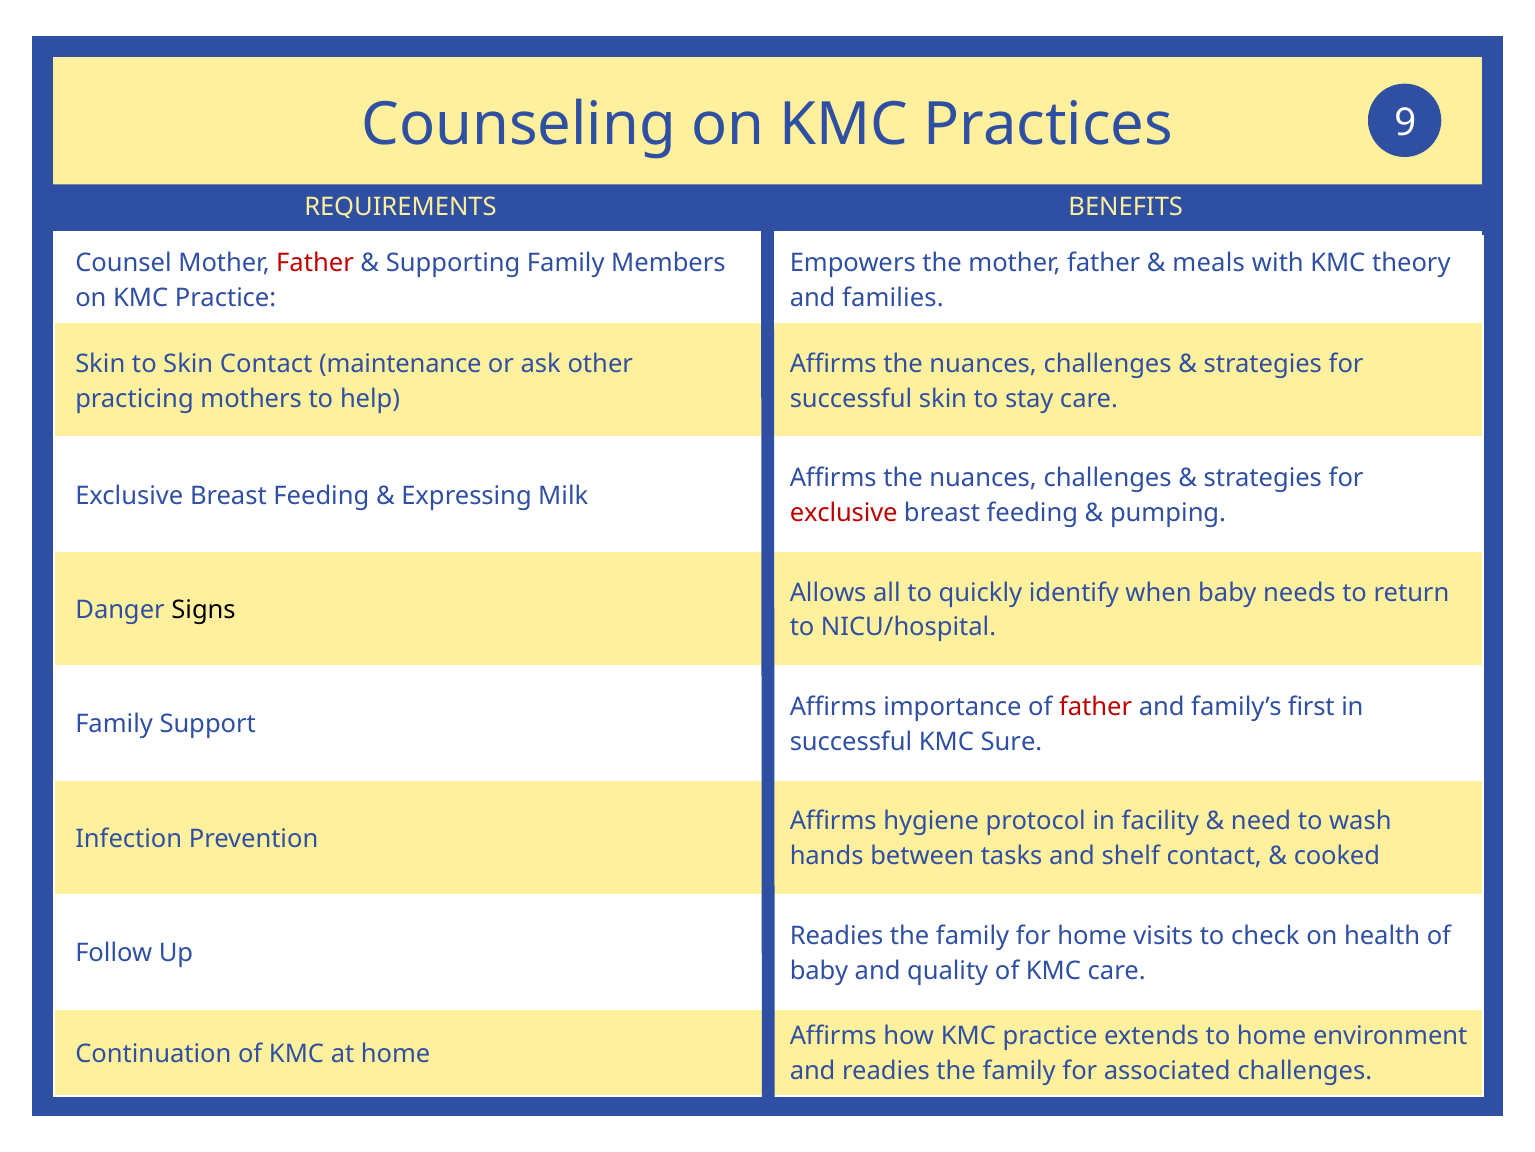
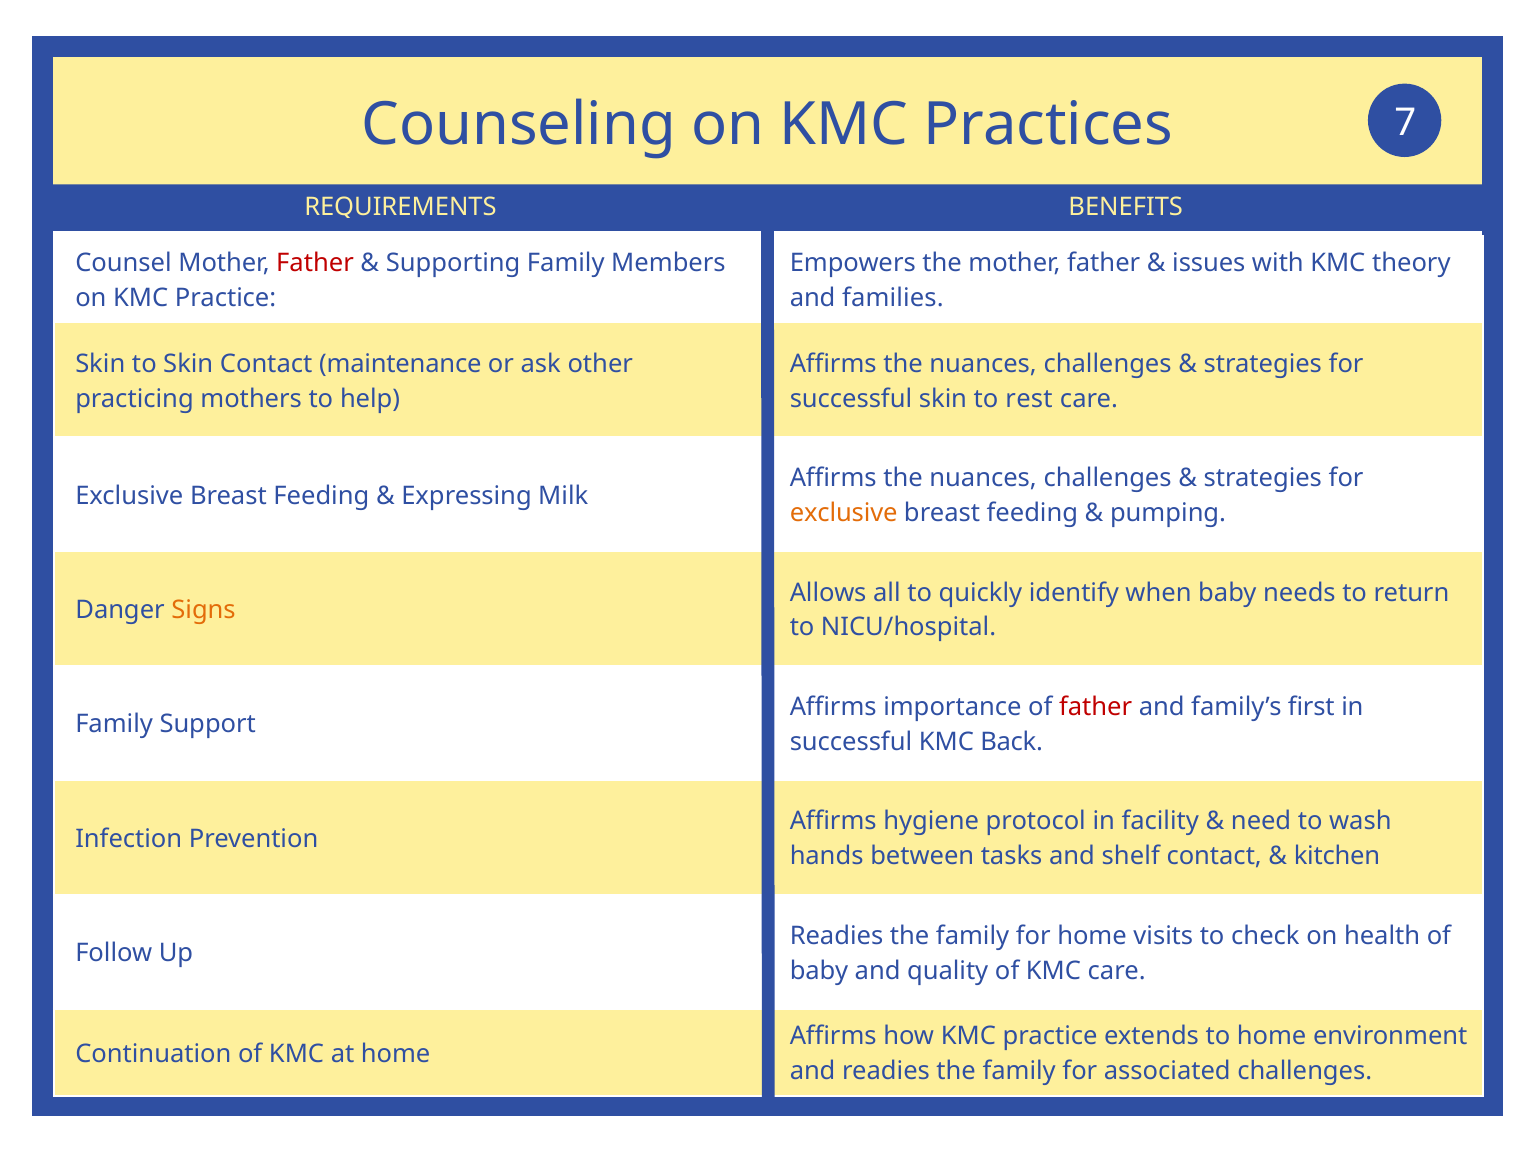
9: 9 -> 7 (1405, 123)
meals: meals -> issues (1209, 263)
stay: stay -> rest (1029, 398)
exclusive colour: red -> orange (844, 513)
Signs colour: black -> orange (204, 610)
Sure: Sure -> Back (1012, 741)
cooked: cooked -> kitchen (1337, 856)
